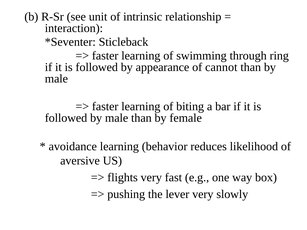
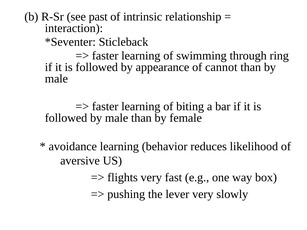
unit: unit -> past (98, 17)
